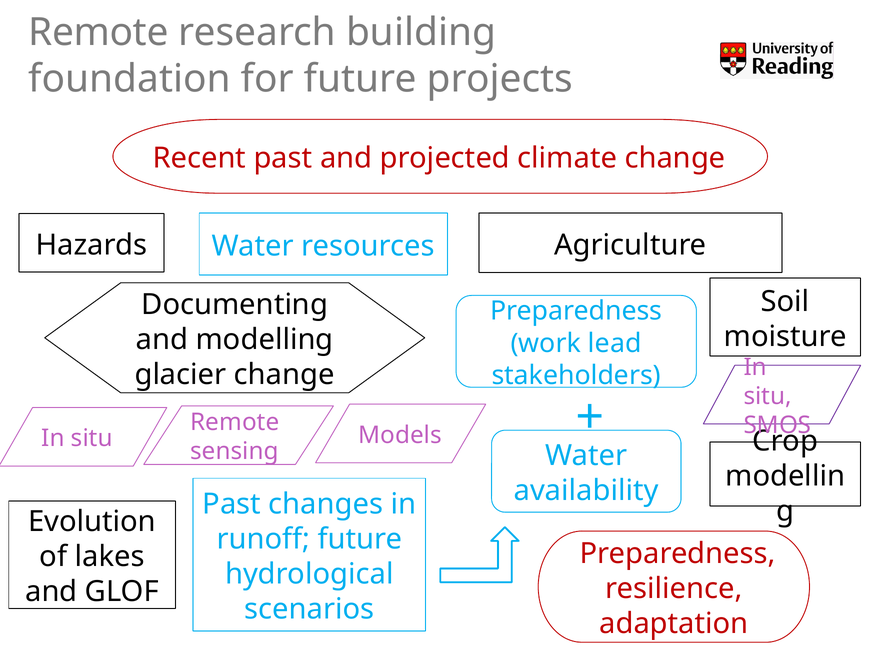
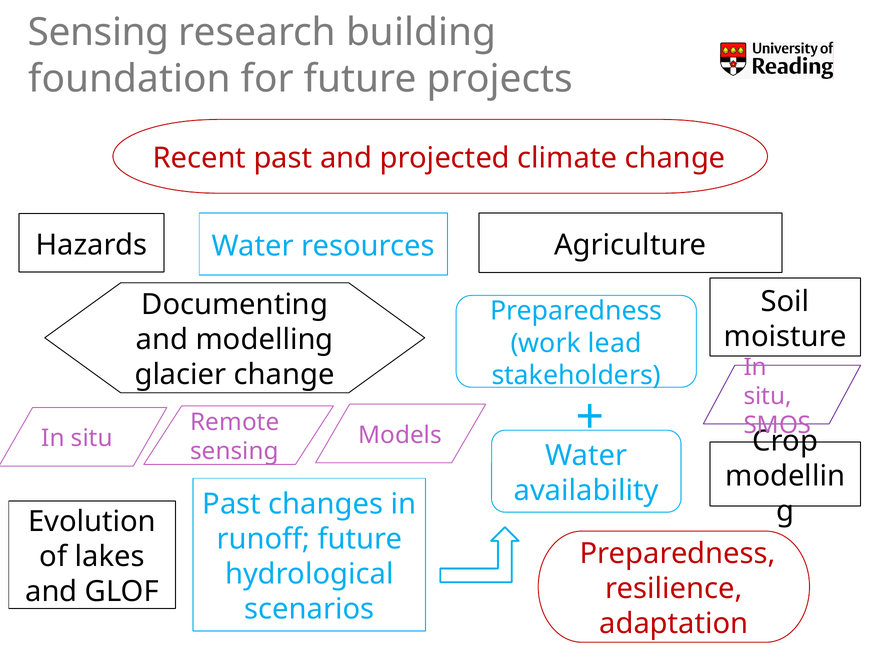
Remote: Remote -> Sensing (98, 32)
